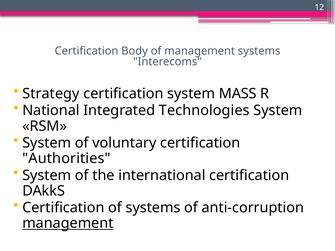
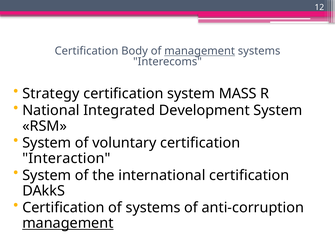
management underline: none -> present (200, 51)
Technologies: Technologies -> Development (204, 111)
Authorities: Authorities -> Interaction (67, 159)
